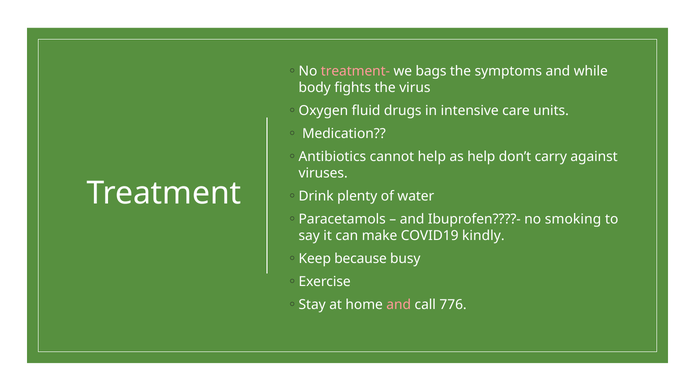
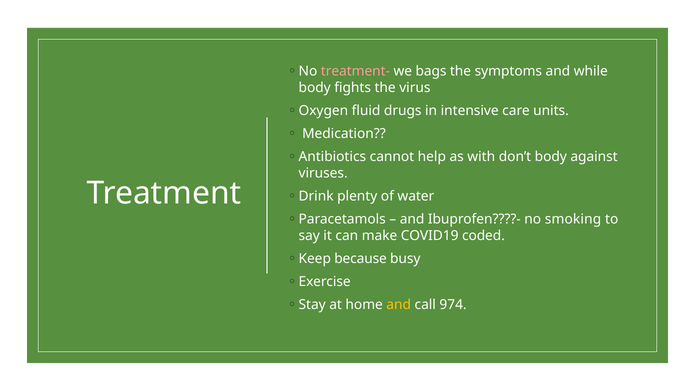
as help: help -> with (481, 157)
don’t carry: carry -> body (551, 157)
kindly: kindly -> coded (483, 236)
and colour: pink -> yellow (399, 305)
776: 776 -> 974 (453, 305)
